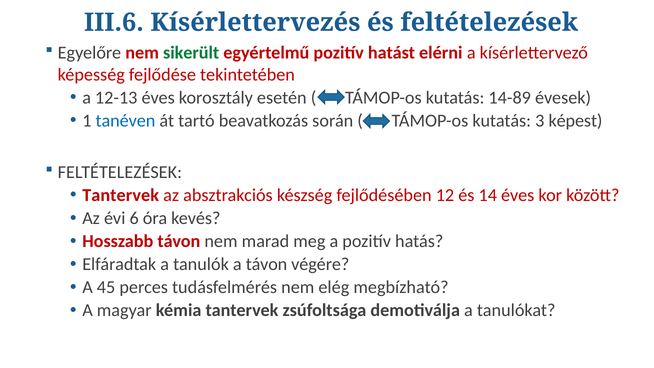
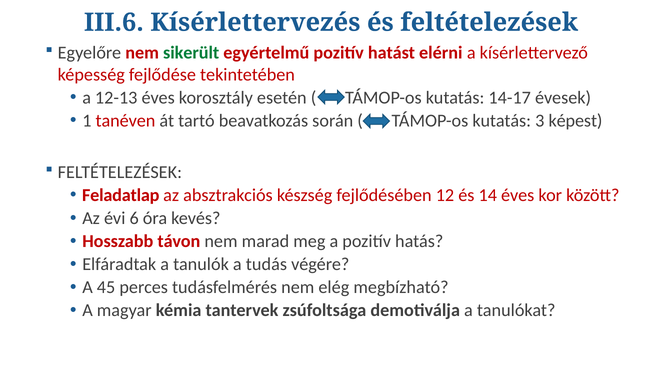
14-89: 14-89 -> 14-17 (510, 97)
tanéven colour: blue -> red (125, 121)
Tantervek: Tantervek -> Feladatlap (121, 195)
a távon: távon -> tudás (266, 264)
